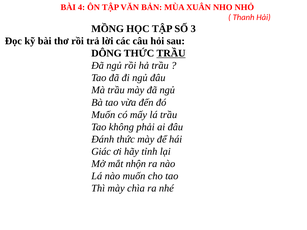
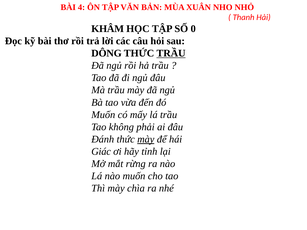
MỒNG: MỒNG -> KHÂM (108, 29)
3: 3 -> 0 (193, 29)
mày underline: none -> present (146, 139)
nhộn: nhộn -> rừng (136, 164)
